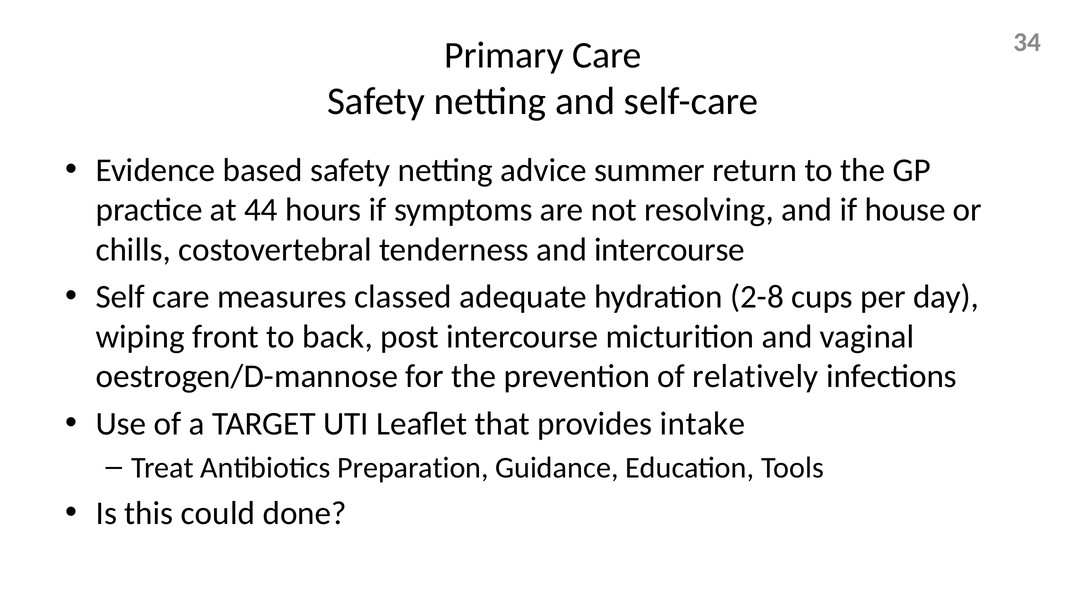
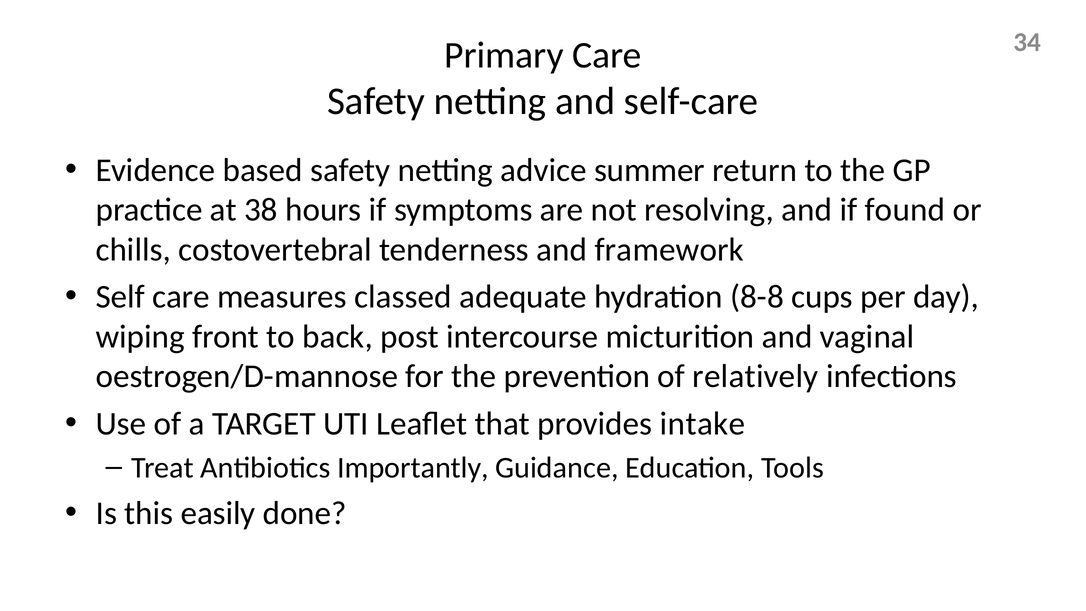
44: 44 -> 38 (261, 210)
house: house -> found (905, 210)
and intercourse: intercourse -> framework (669, 250)
2-8: 2-8 -> 8-8 (757, 297)
Preparation: Preparation -> Importantly (413, 468)
could: could -> easily (218, 513)
